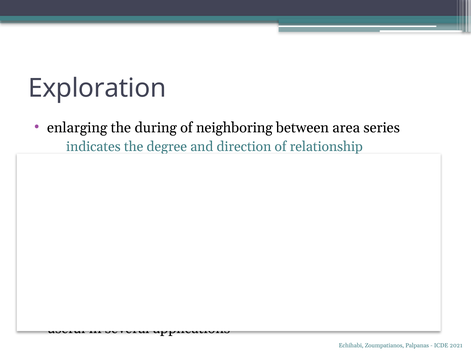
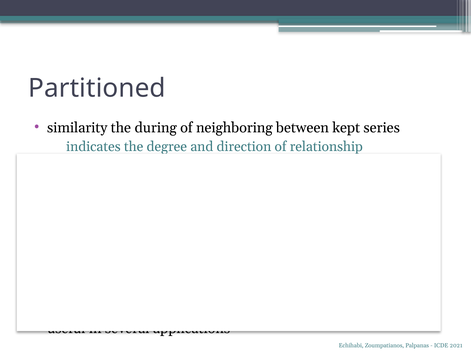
Exploration: Exploration -> Partitioned (97, 88)
enlarging: enlarging -> similarity (77, 128)
area: area -> kept (346, 128)
